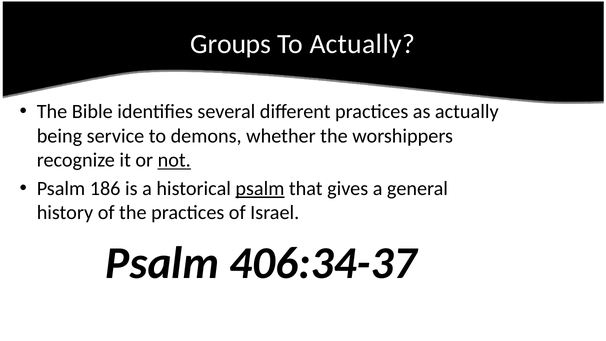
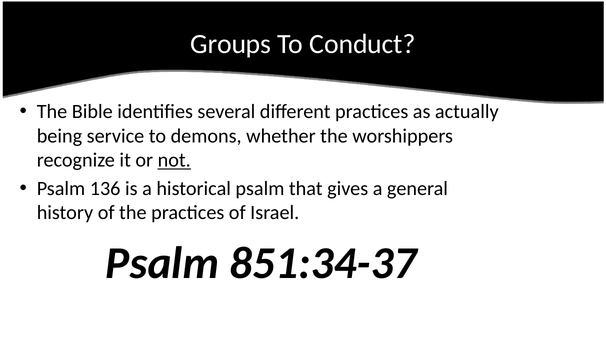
To Actually: Actually -> Conduct (362, 44)
186: 186 -> 136 (105, 188)
psalm underline: present -> none (260, 188)
406:34-37: 406:34-37 -> 851:34-37 (323, 263)
